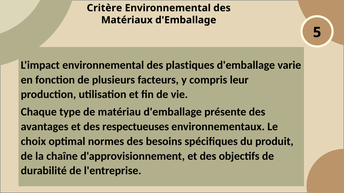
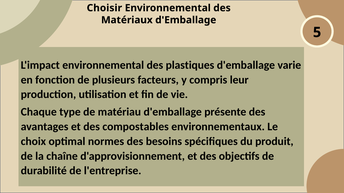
Critère: Critère -> Choisir (104, 8)
respectueuses: respectueuses -> compostables (136, 127)
